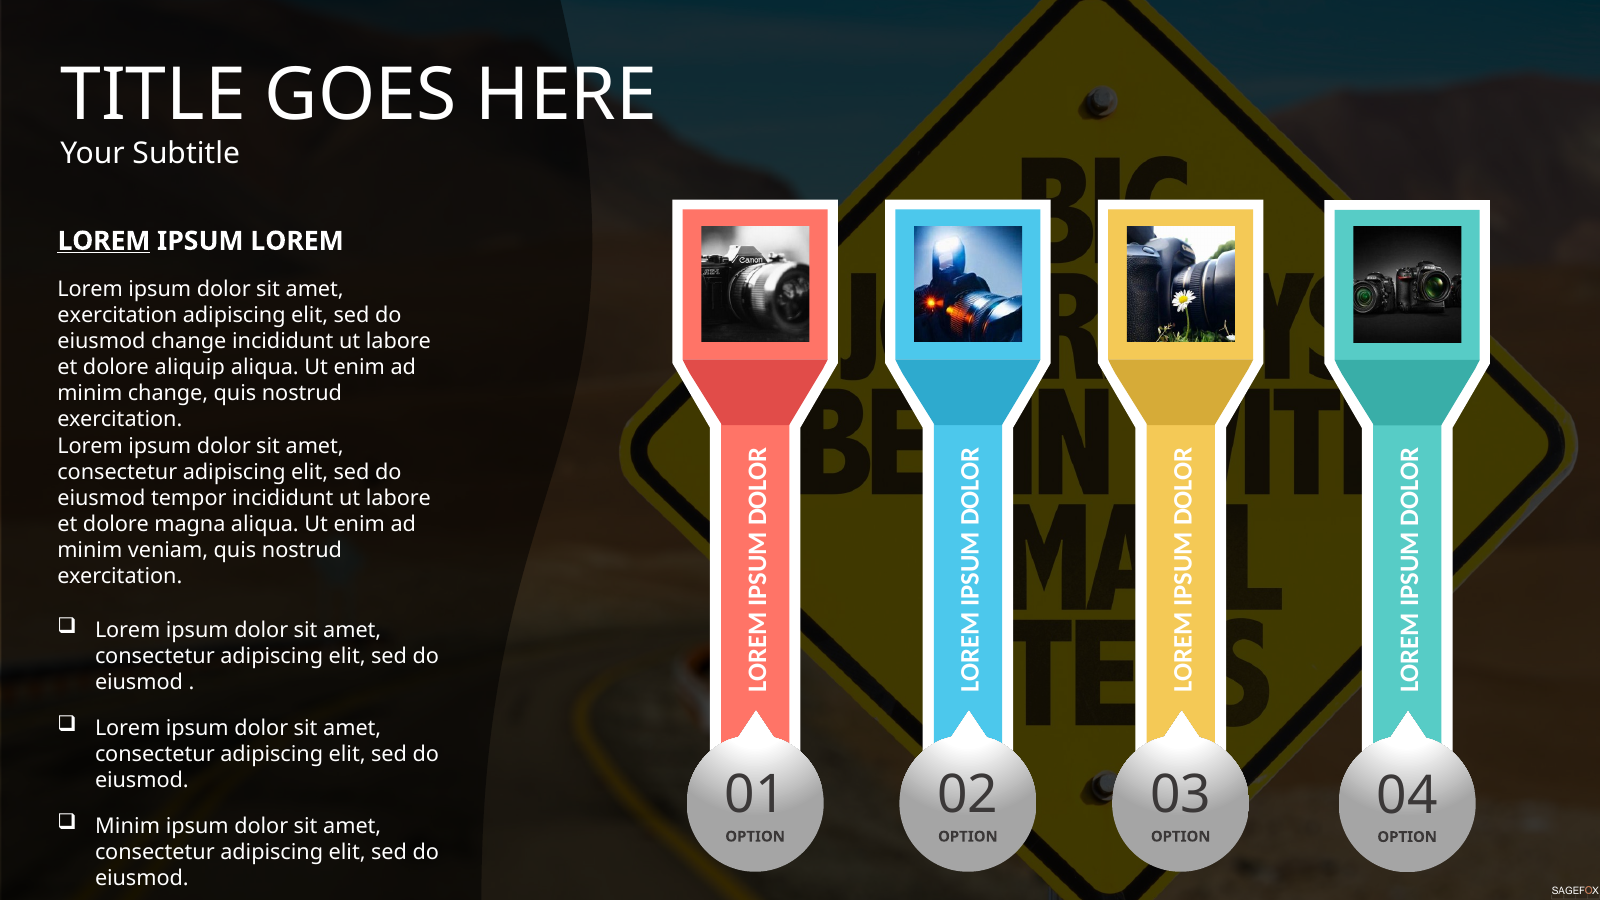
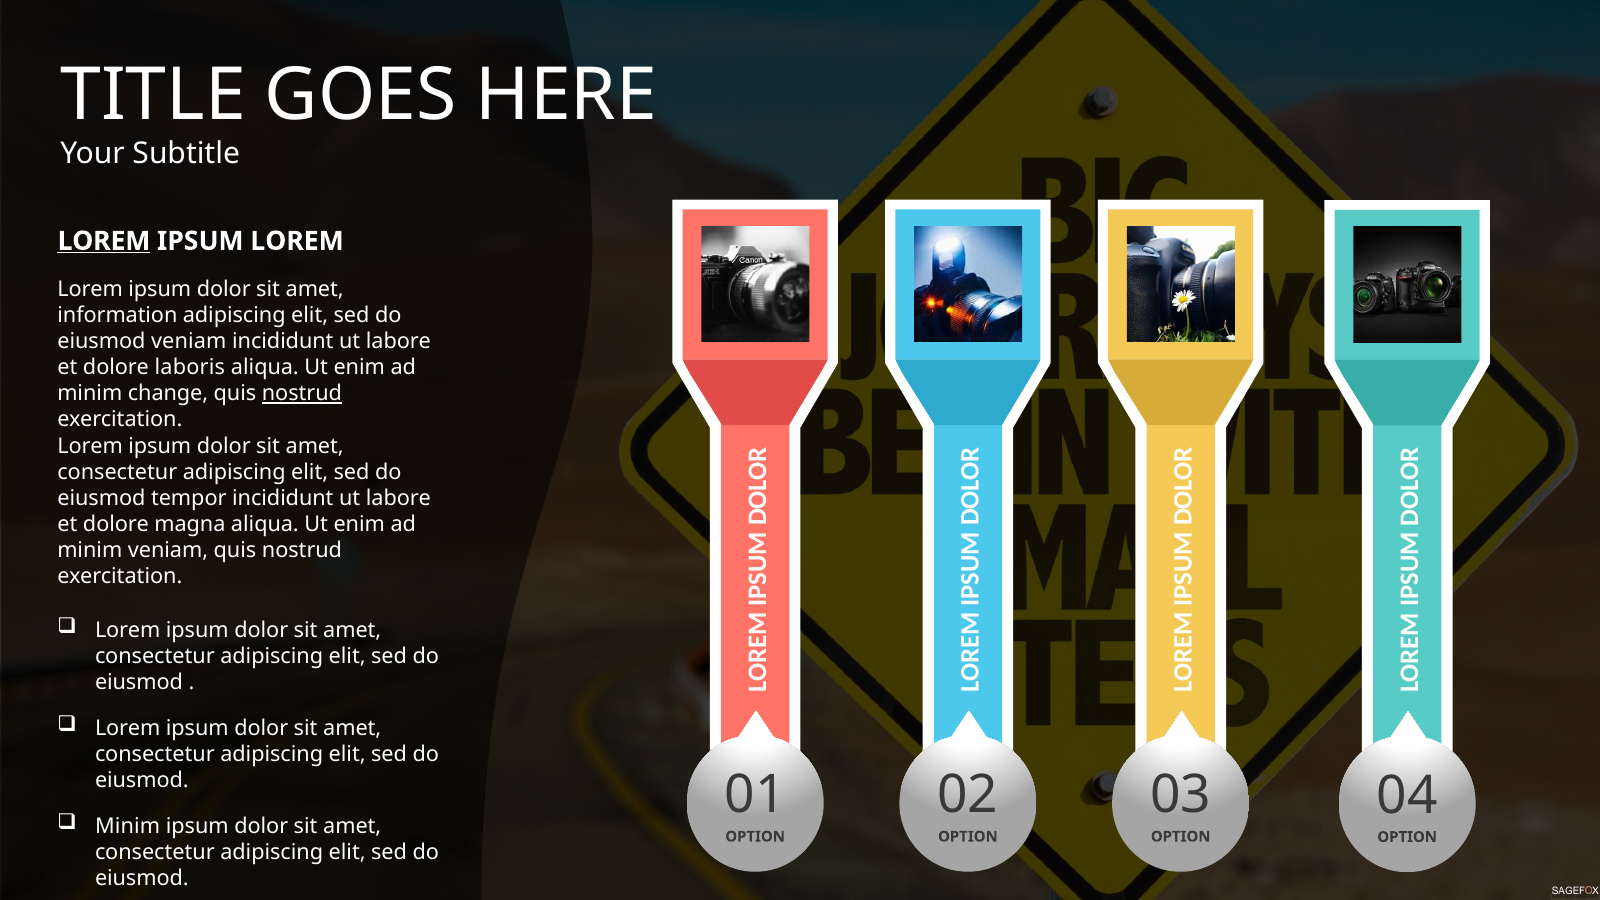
exercitation: exercitation -> information (117, 316)
eiusmod change: change -> veniam (189, 342)
aliquip: aliquip -> laboris (190, 368)
nostrud underline: none -> present (302, 394)
